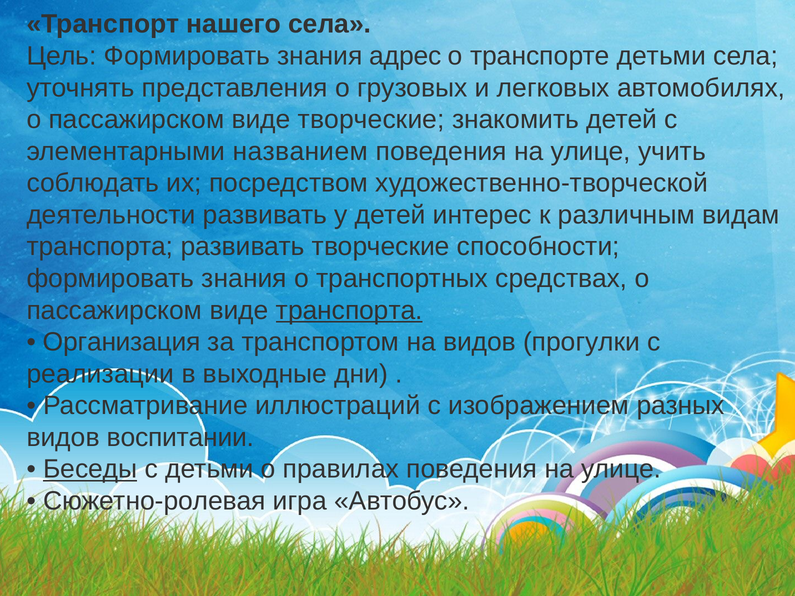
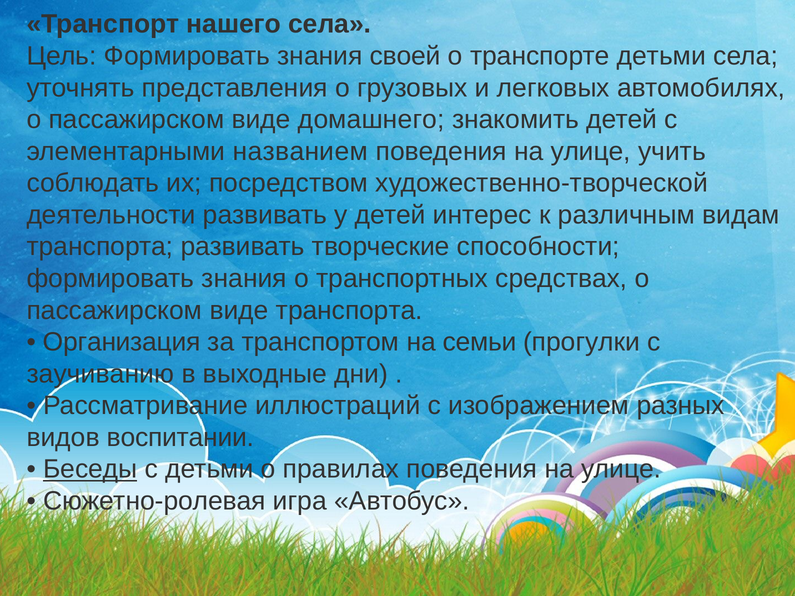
адрес: адрес -> своей (405, 56)
виде творческие: творческие -> домашнего (371, 120)
транспорта underline: present -> none (349, 310)
на видов: видов -> семьи (480, 342)
реализации: реализации -> заучиванию (100, 374)
